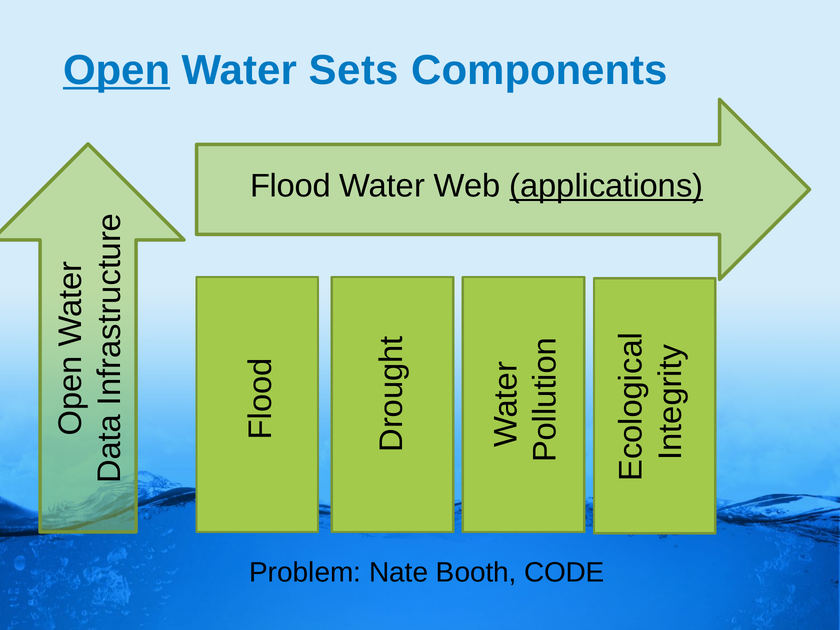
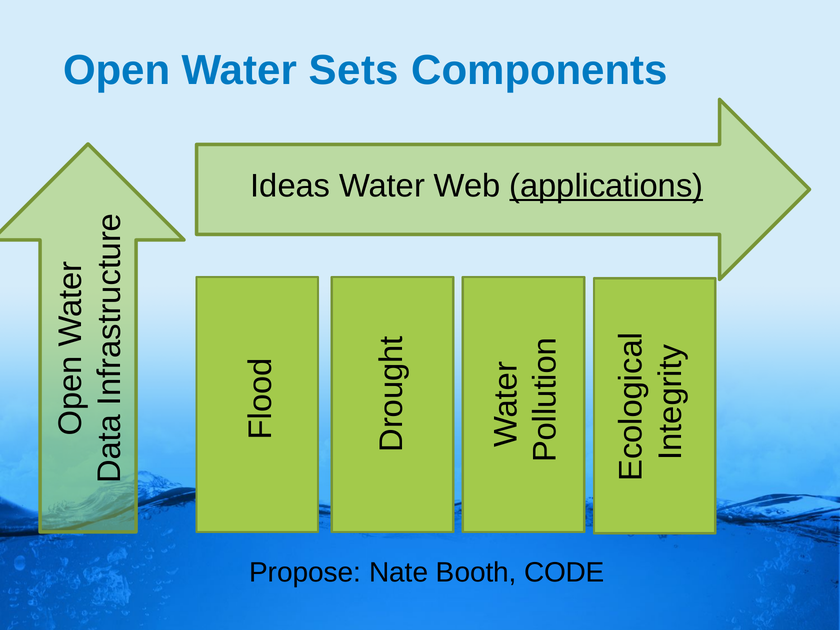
Open underline: present -> none (117, 70)
Flood: Flood -> Ideas (290, 186)
Problem: Problem -> Propose (305, 573)
